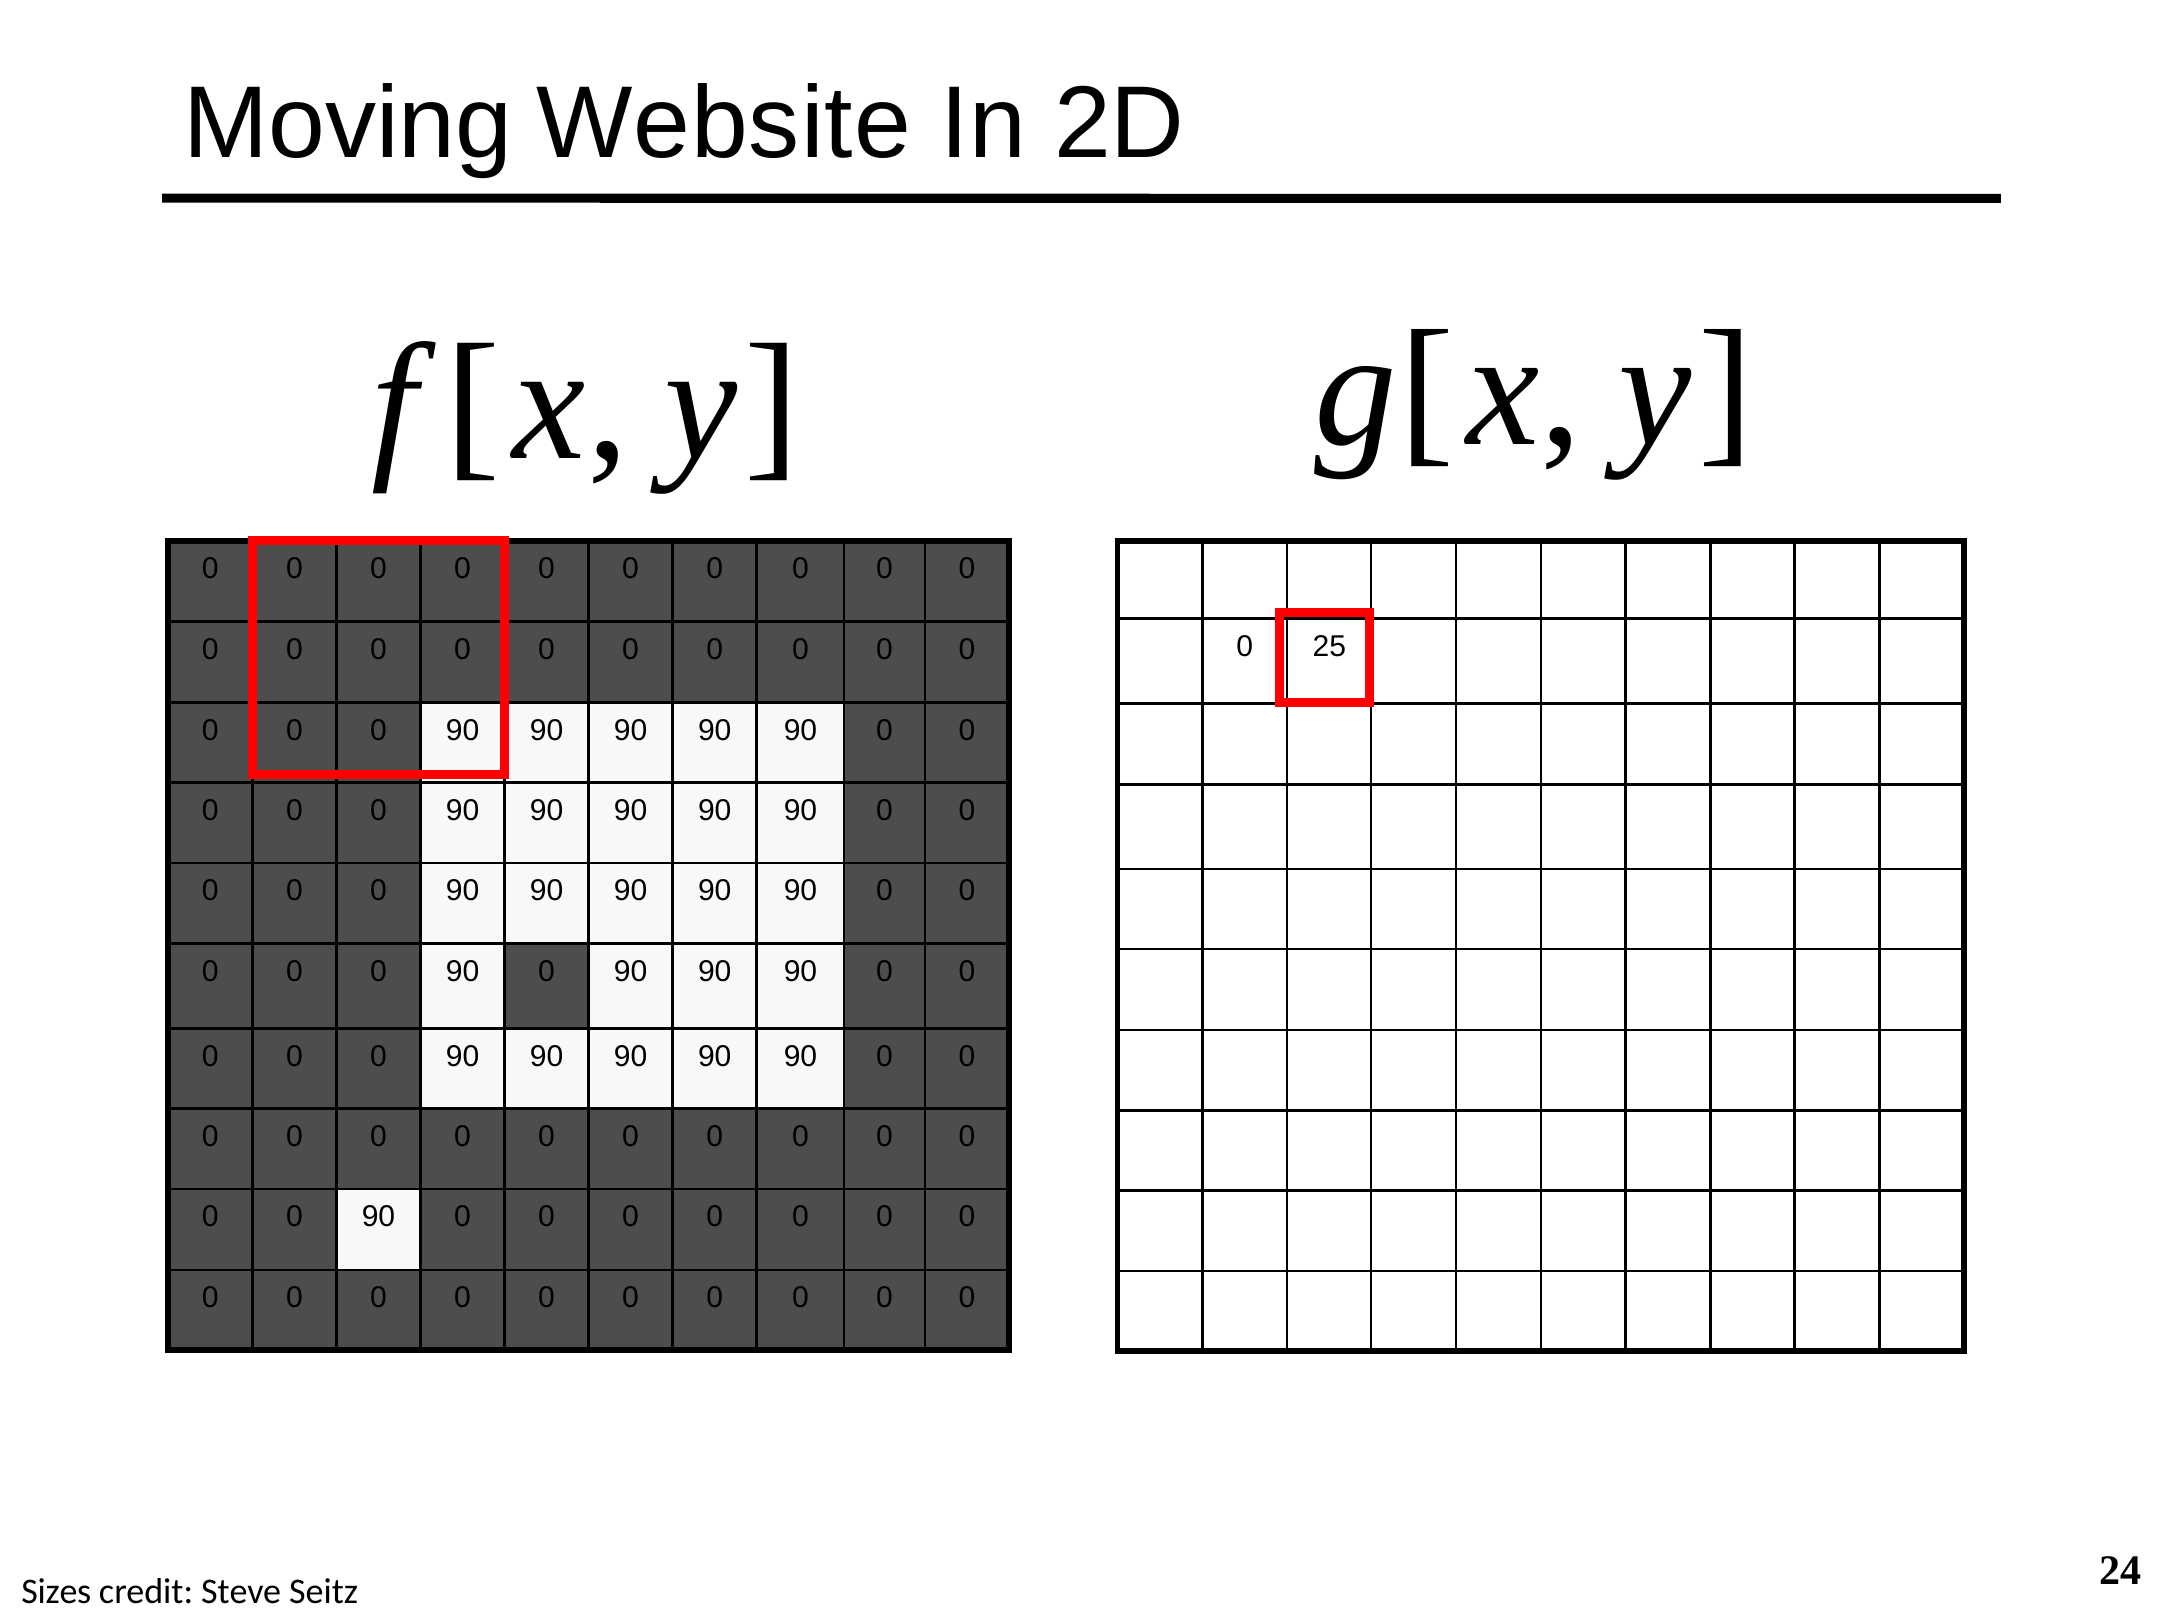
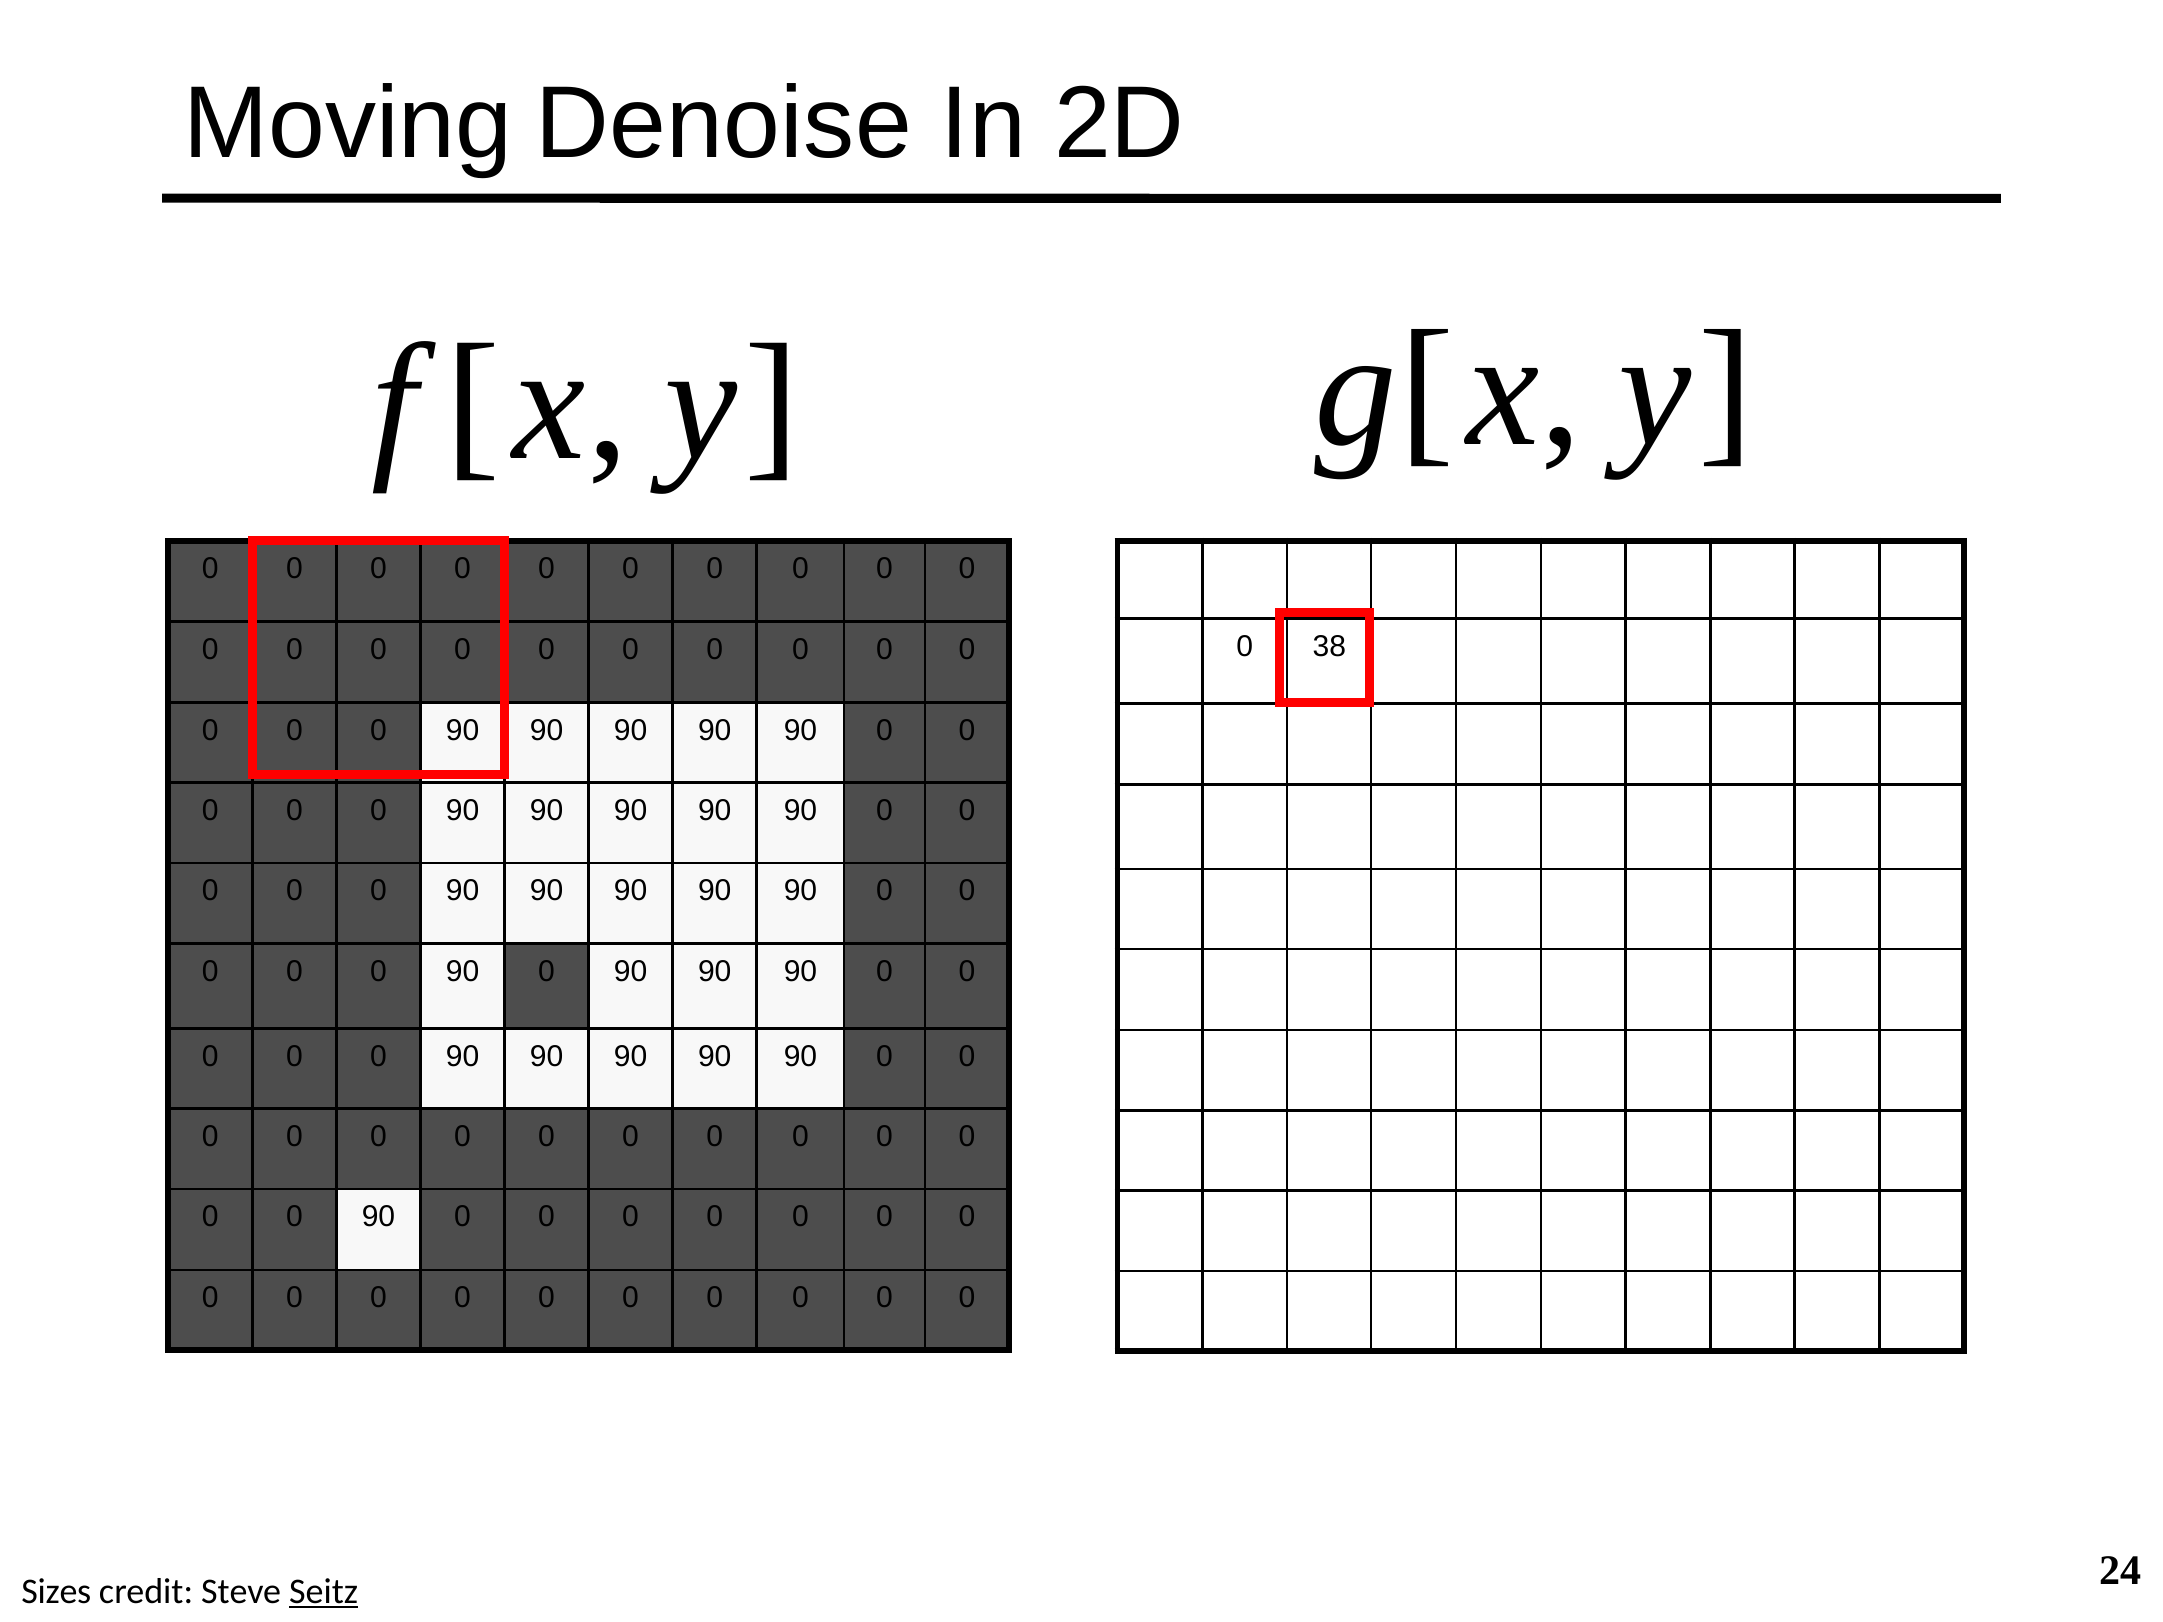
Website: Website -> Denoise (724, 124)
25: 25 -> 38 (1329, 646)
Seitz underline: none -> present (324, 1592)
